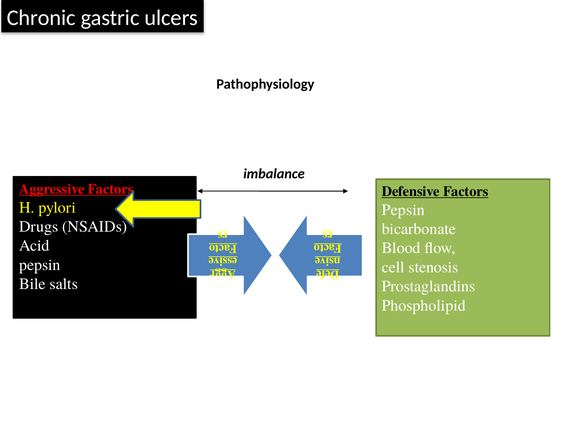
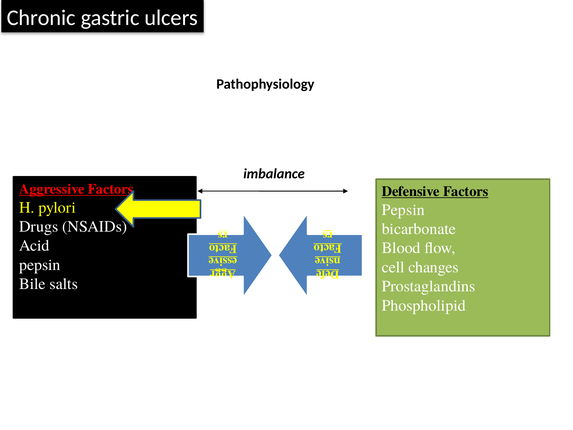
stenosis: stenosis -> changes (434, 267)
